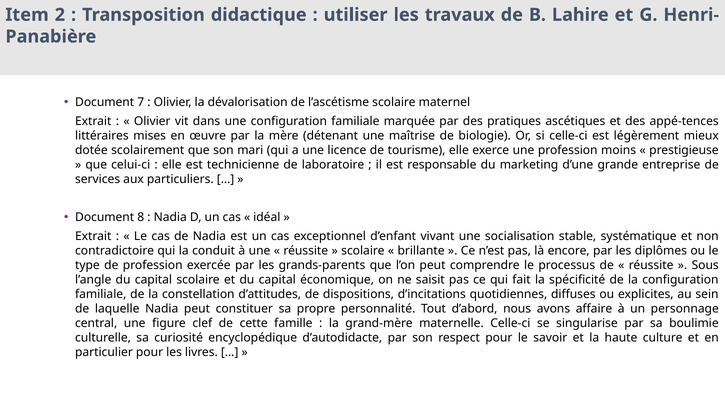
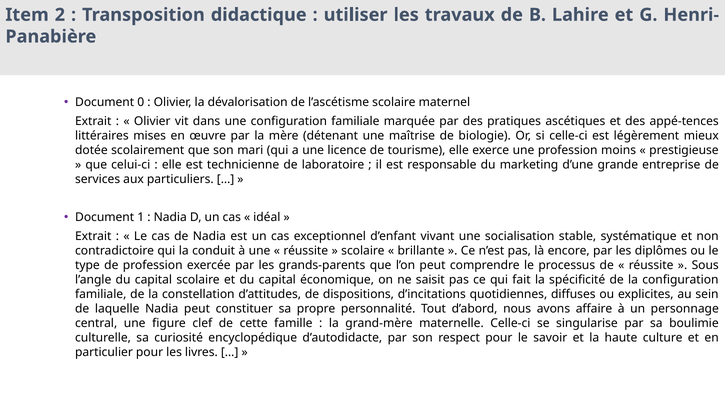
7: 7 -> 0 (141, 102)
8: 8 -> 1 (141, 217)
